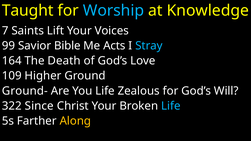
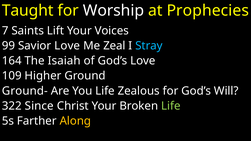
Worship colour: light blue -> white (113, 11)
Knowledge: Knowledge -> Prophecies (208, 11)
Savior Bible: Bible -> Love (67, 46)
Acts: Acts -> Zeal (114, 46)
Death: Death -> Isaiah (64, 61)
Life colour: light blue -> light green (171, 106)
